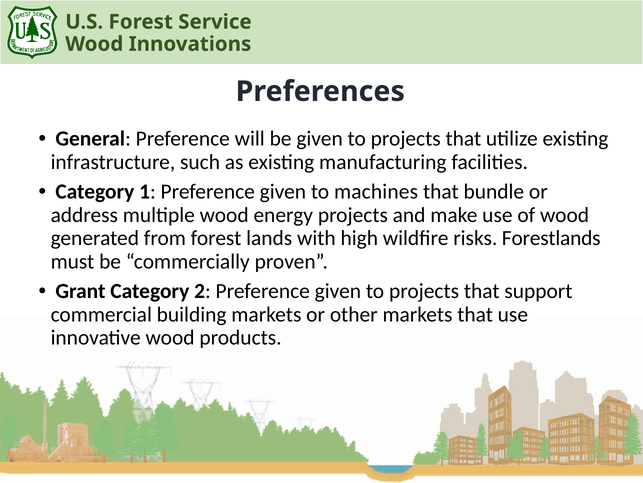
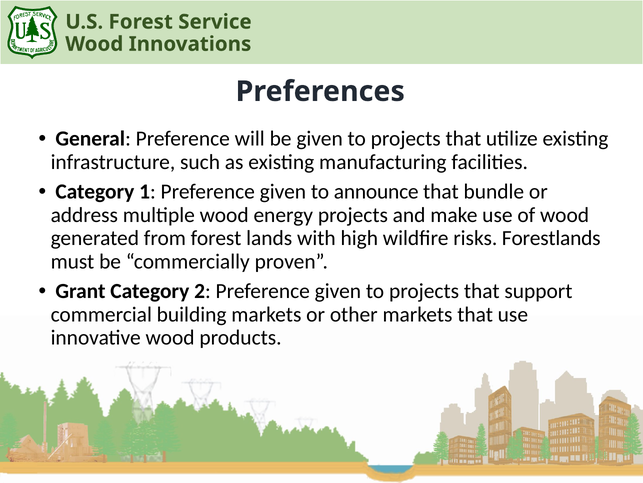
machines: machines -> announce (376, 192)
